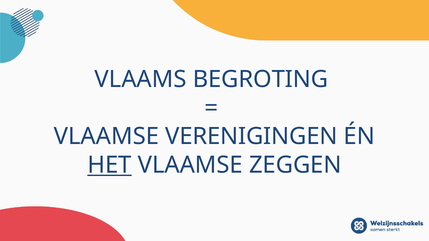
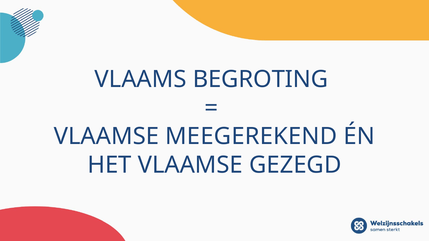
VERENIGINGEN: VERENIGINGEN -> MEEGEREKEND (251, 137)
HET underline: present -> none (109, 165)
ZEGGEN: ZEGGEN -> GEZEGD (295, 165)
